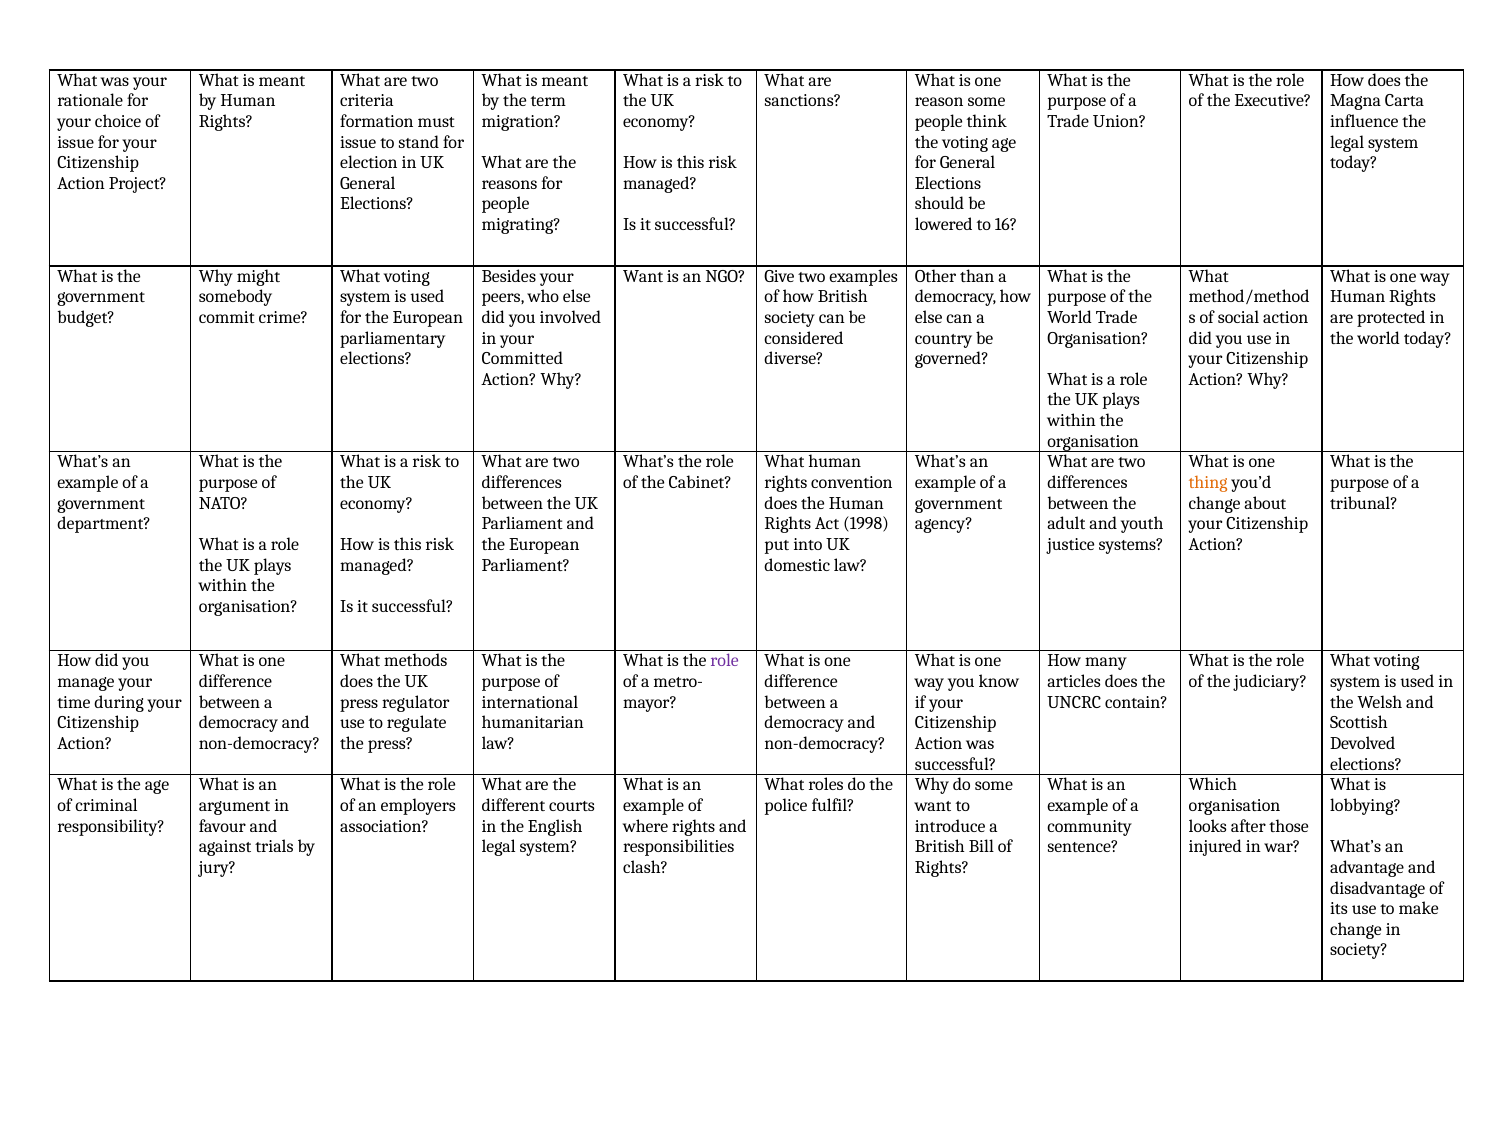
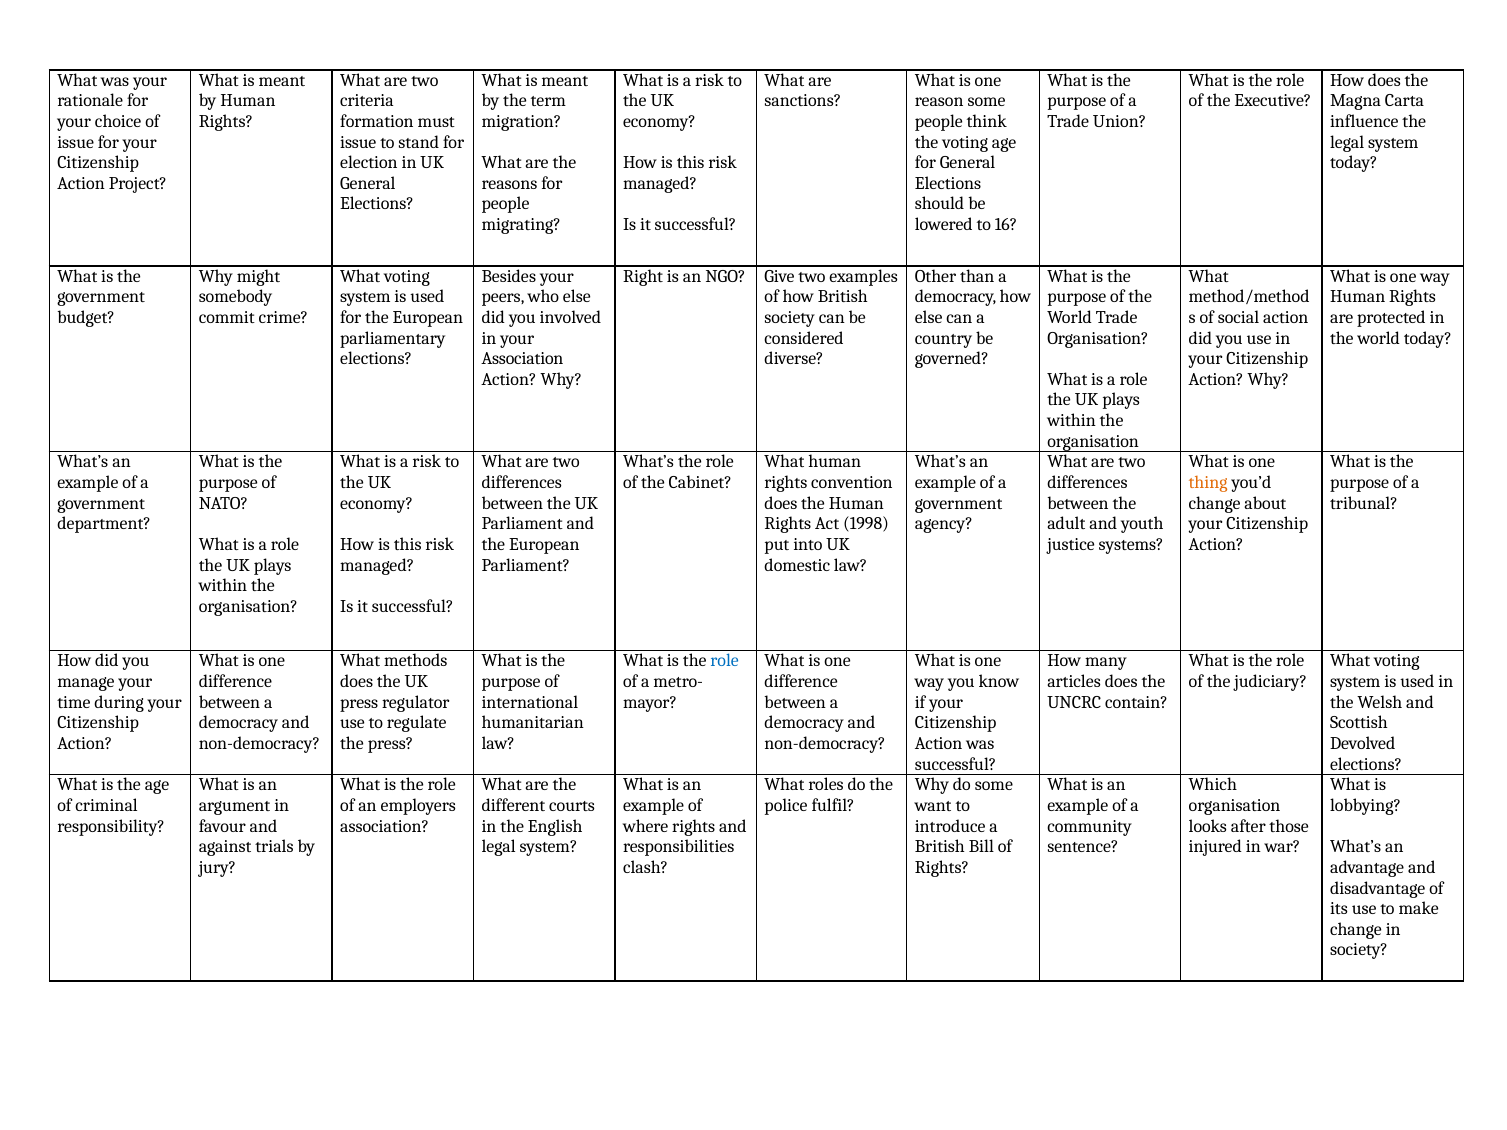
Want: Want -> Right (643, 276)
Committed: Committed -> Association (523, 359)
role colour: purple -> blue (725, 661)
